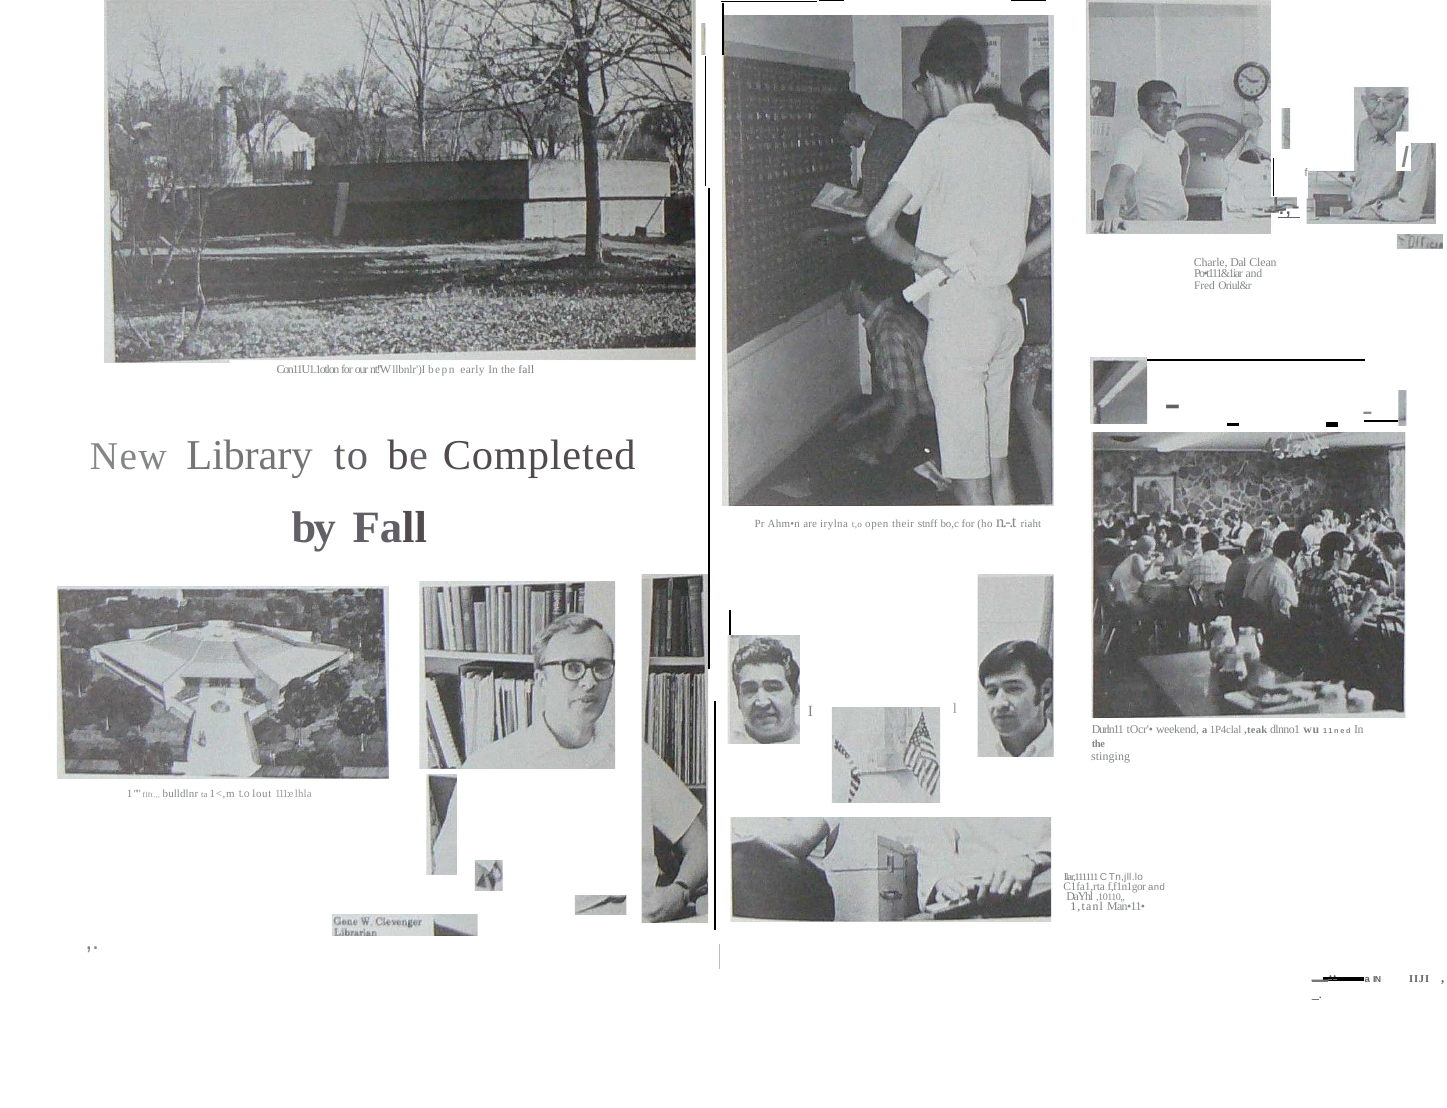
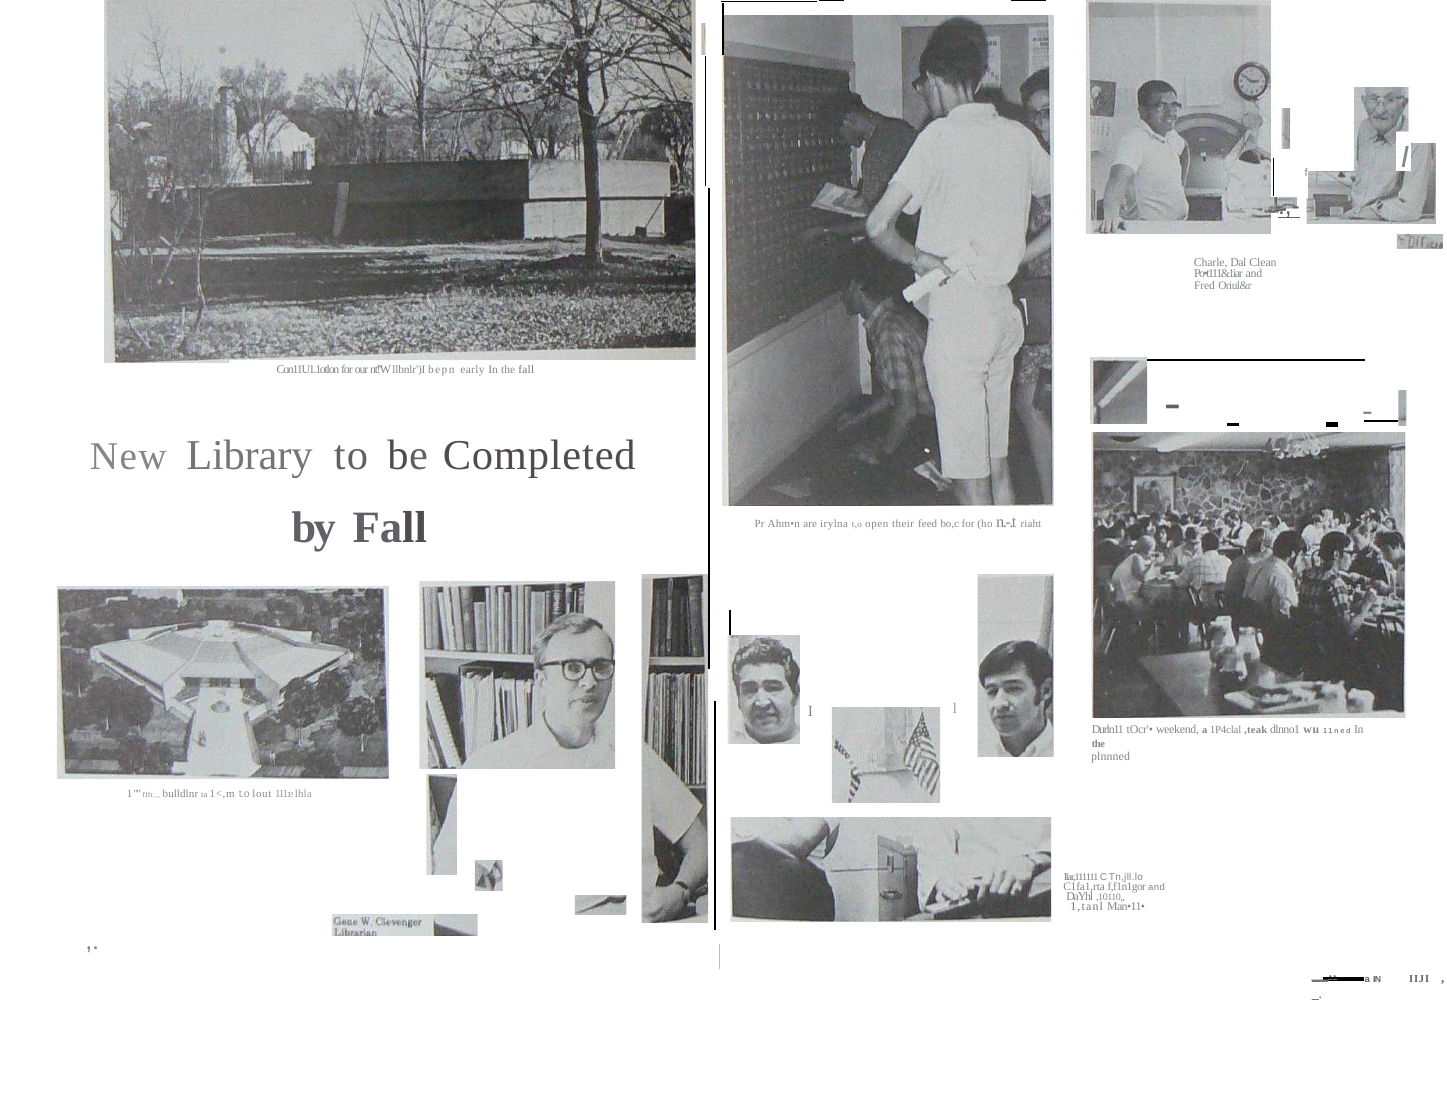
stnff: stnff -> feed (928, 524)
stinging: stinging -> plnnned (1111, 757)
